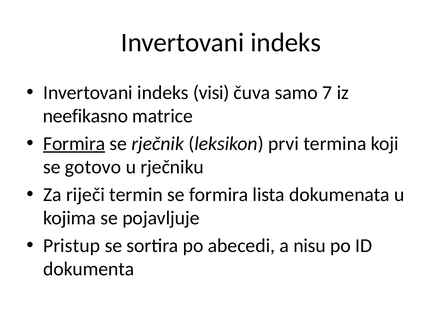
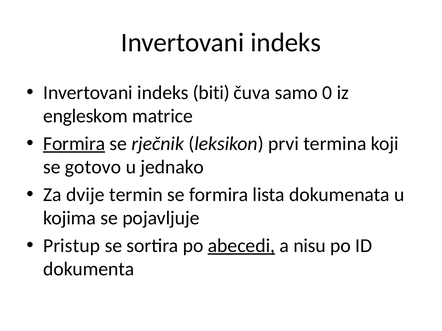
visi: visi -> biti (211, 93)
7: 7 -> 0 (327, 93)
neefikasno: neefikasno -> engleskom (85, 116)
rječniku: rječniku -> jednako (172, 167)
riječi: riječi -> dvije (85, 195)
abecedi underline: none -> present (241, 246)
